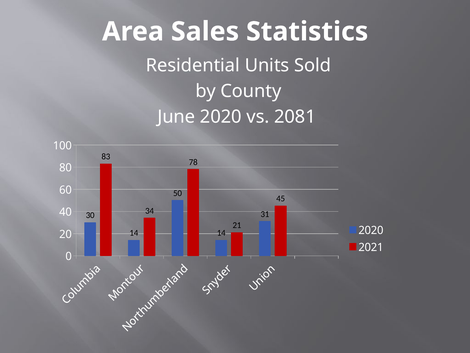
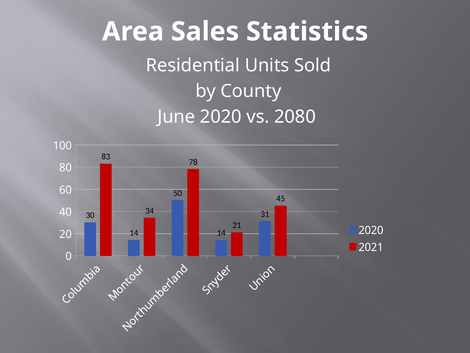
2081: 2081 -> 2080 (295, 117)
